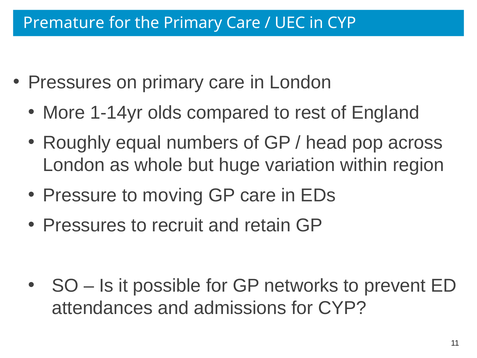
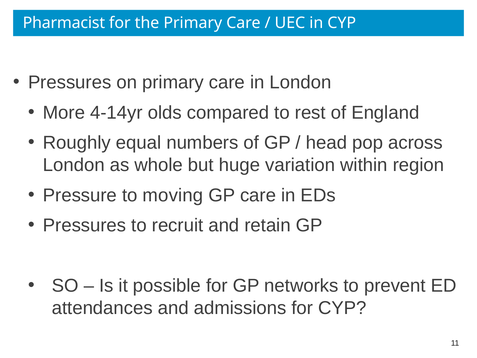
Premature: Premature -> Pharmacist (64, 23)
1-14yr: 1-14yr -> 4-14yr (116, 113)
